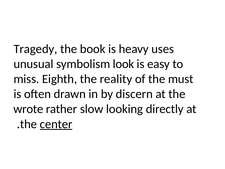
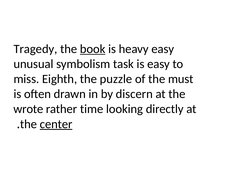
book underline: none -> present (93, 49)
heavy uses: uses -> easy (163, 49)
look: look -> task (123, 64)
reality: reality -> puzzle (116, 79)
slow: slow -> time (92, 109)
